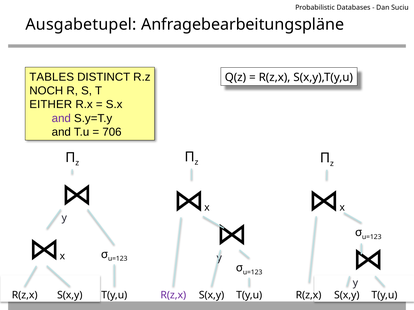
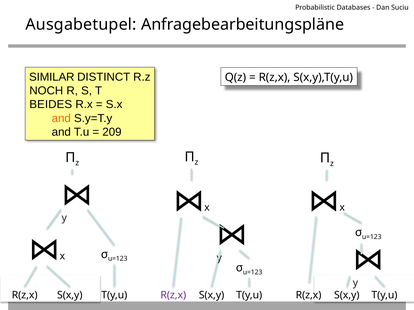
TABLES: TABLES -> SIMILAR (52, 77)
EITHER: EITHER -> BEIDES (51, 105)
and colour: purple -> orange (61, 118)
706: 706 -> 209 (112, 132)
